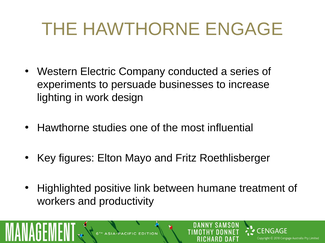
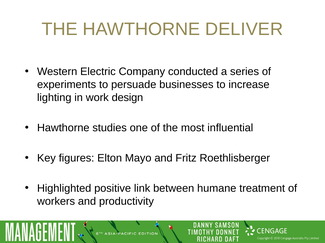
ENGAGE: ENGAGE -> DELIVER (244, 29)
